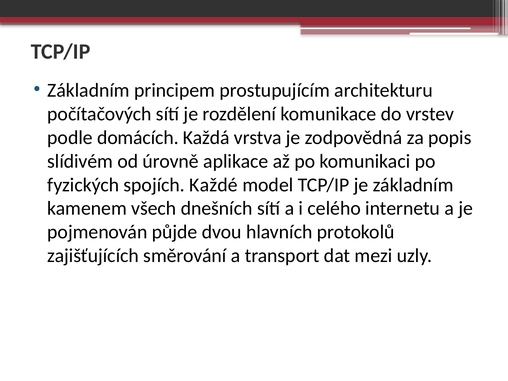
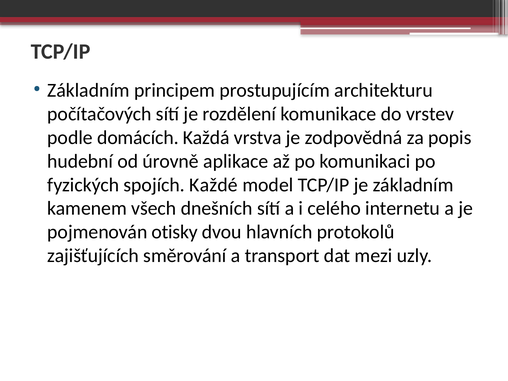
slídivém: slídivém -> hudební (80, 161)
půjde: půjde -> otisky (175, 232)
